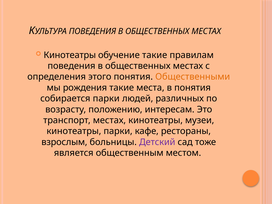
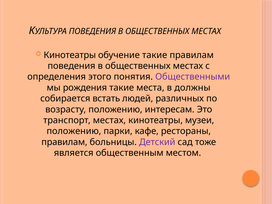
Общественными colour: orange -> purple (193, 77)
в понятия: понятия -> должны (192, 88)
собирается парки: парки -> встать (106, 99)
кинотеатры: кинотеатры -> положению (74, 131)
взрослым: взрослым -> правилам (64, 142)
